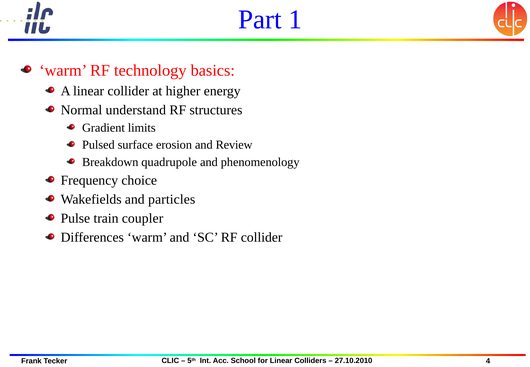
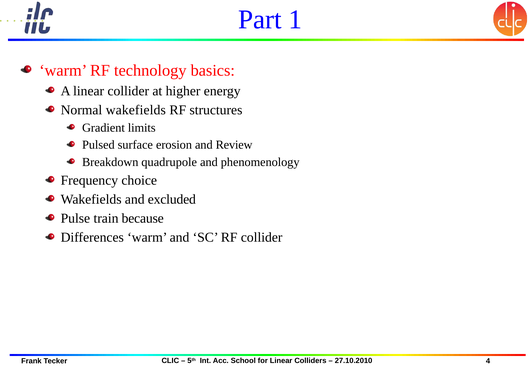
Normal understand: understand -> wakefields (136, 110)
particles: particles -> excluded (172, 199)
coupler: coupler -> because (143, 218)
